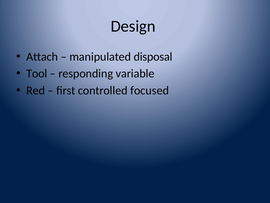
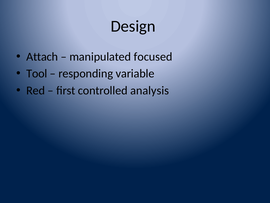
disposal: disposal -> focused (153, 57)
focused: focused -> analysis (150, 90)
